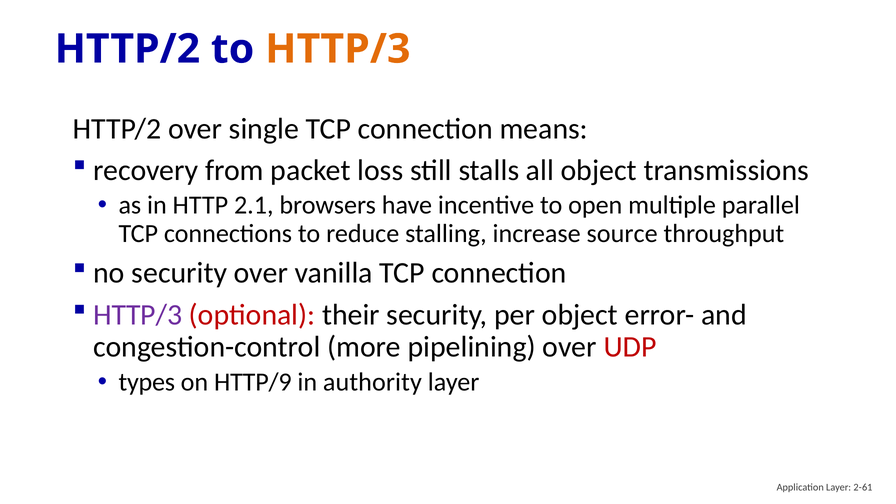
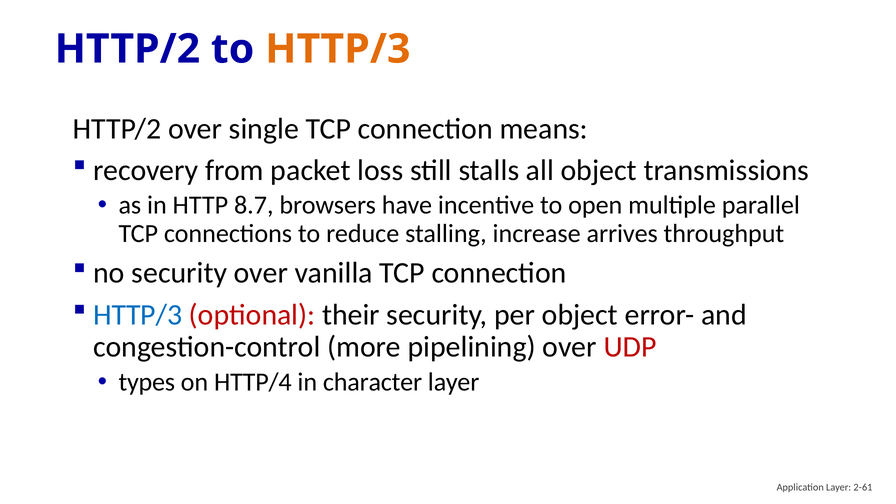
2.1: 2.1 -> 8.7 (254, 205)
source: source -> arrives (622, 234)
HTTP/3 colour: purple -> blue (138, 315)
HTTP/9: HTTP/9 -> HTTP/4 (253, 382)
authority: authority -> character (373, 382)
